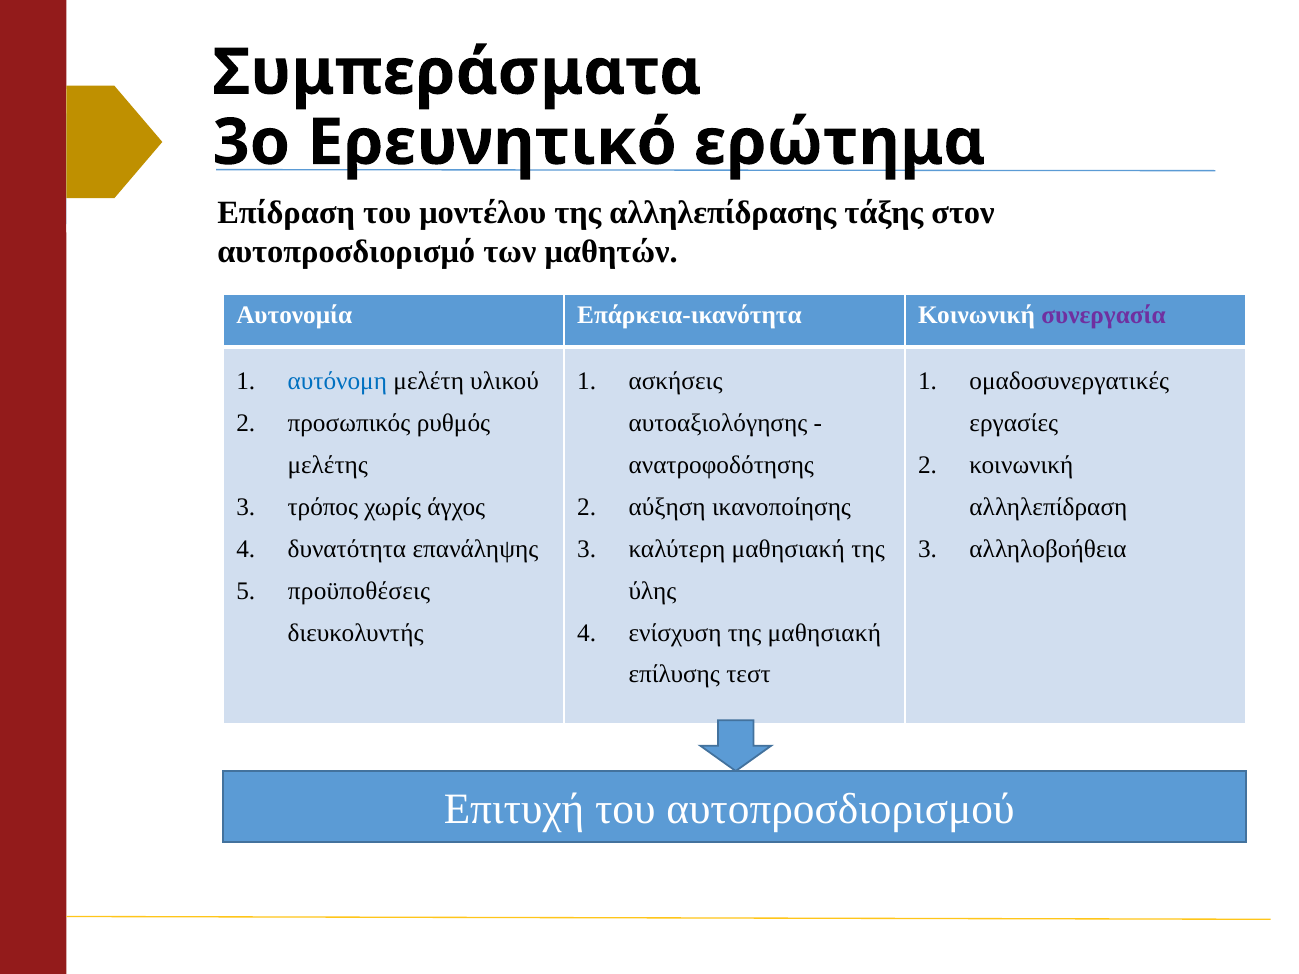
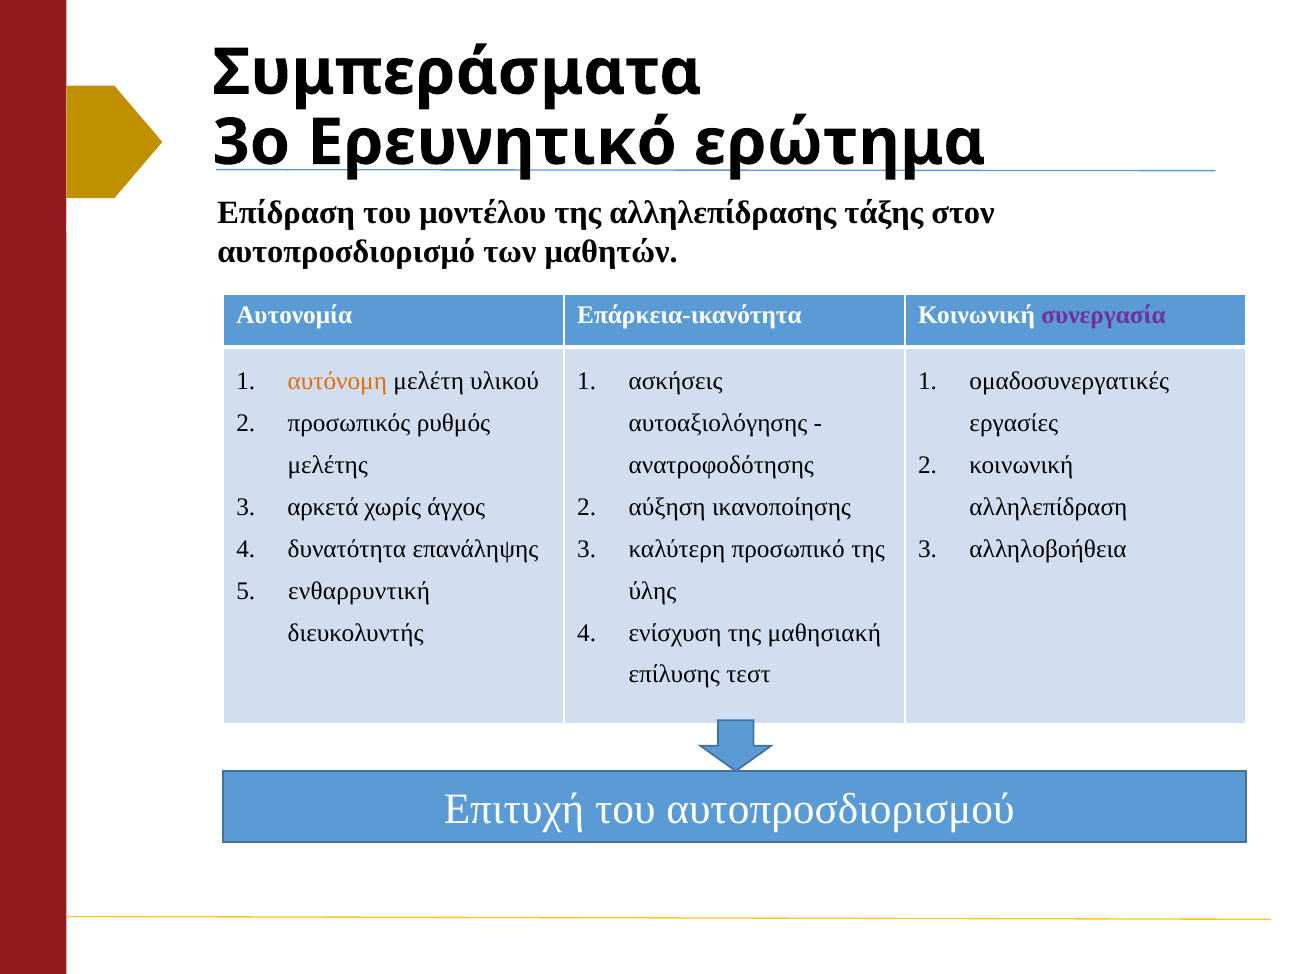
αυτόνομη colour: blue -> orange (337, 382)
τρόπος: τρόπος -> αρκετά (323, 507)
καλύτερη μαθησιακή: μαθησιακή -> προσωπικό (788, 549)
προϋποθέσεις: προϋποθέσεις -> ενθαρρυντική (359, 591)
